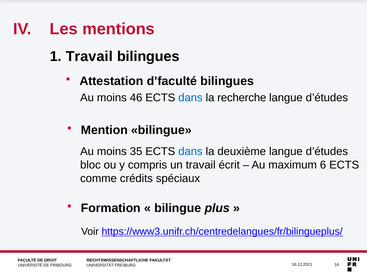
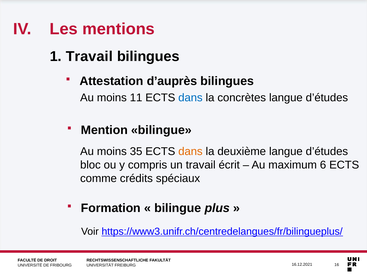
d’faculté: d’faculté -> d’auprès (172, 81)
46: 46 -> 11 (136, 98)
recherche: recherche -> concrètes (242, 98)
dans colour: blue -> orange (190, 152)
